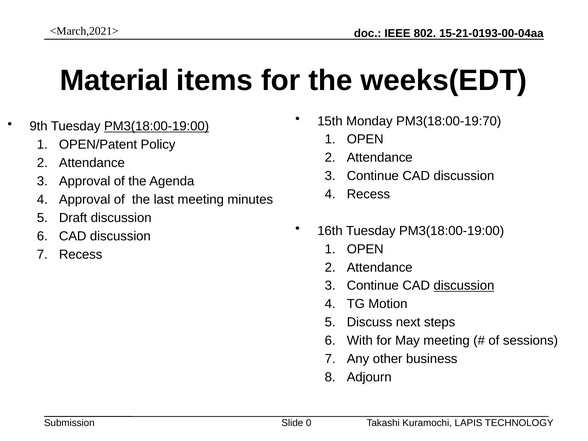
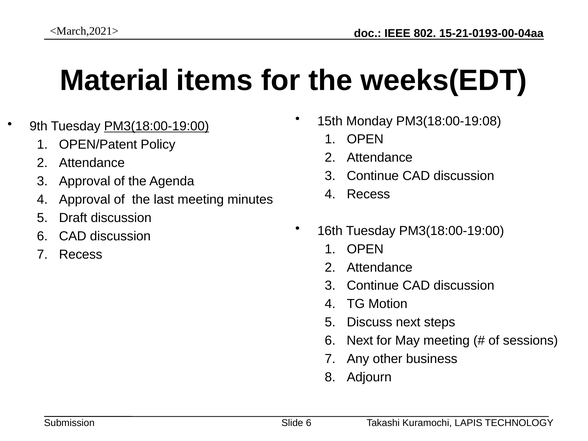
PM3(18:00-19:70: PM3(18:00-19:70 -> PM3(18:00-19:08 (449, 121)
discussion underline: present -> none (464, 286)
With: With -> Next (360, 341)
Slide 0: 0 -> 6 (309, 423)
